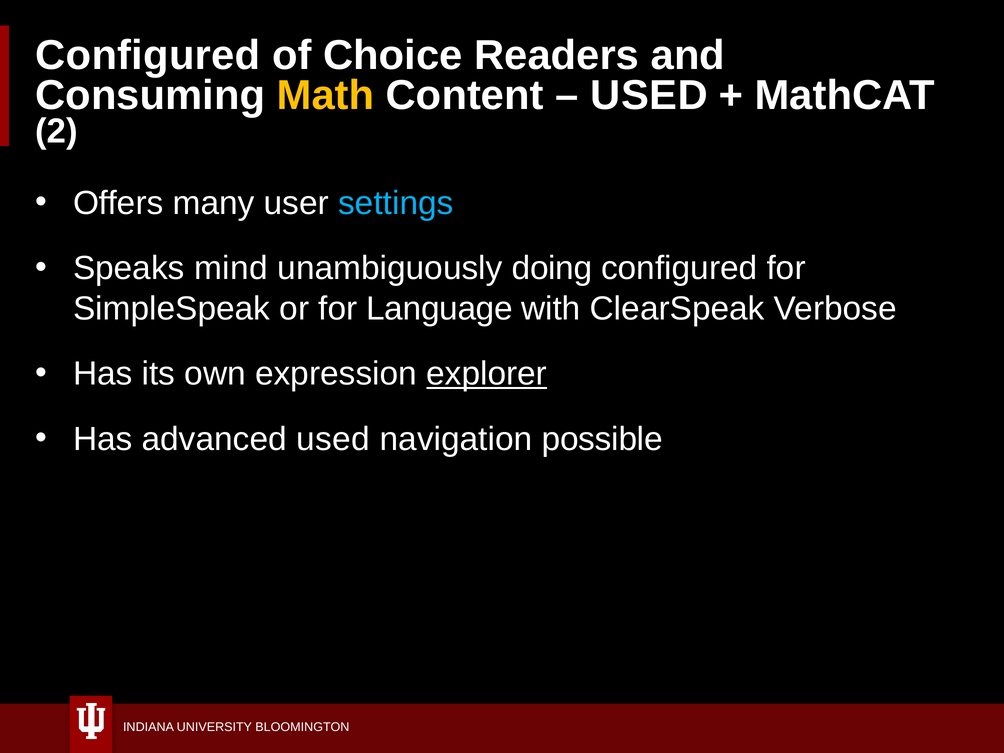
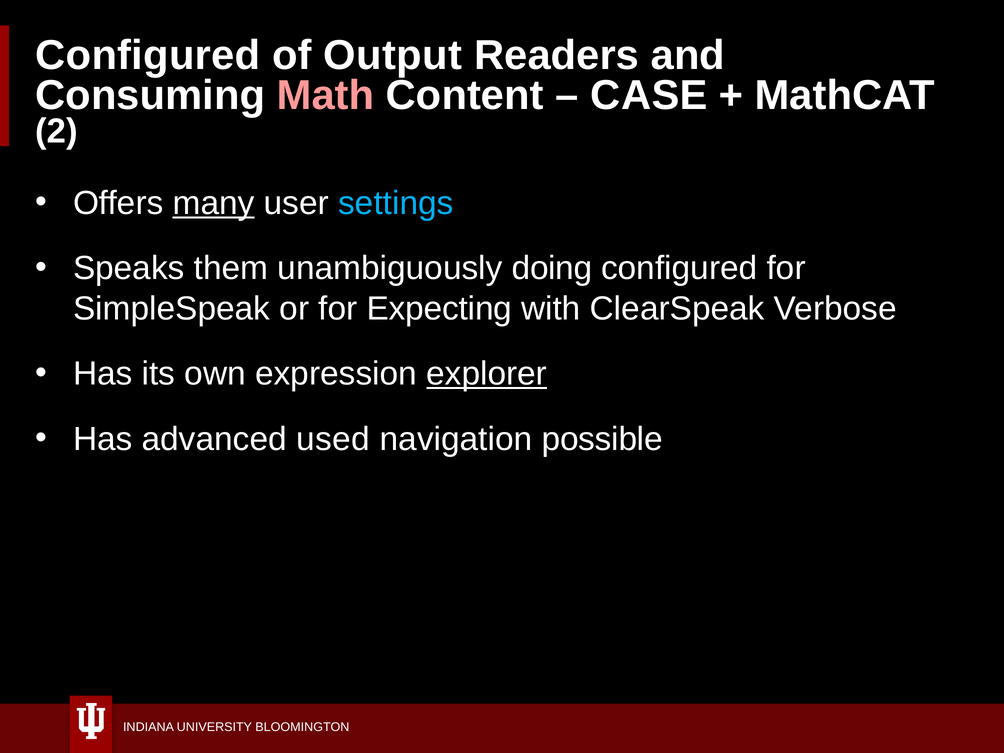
Choice: Choice -> Output (393, 55)
Math colour: yellow -> pink (325, 95)
USED: USED -> CASE (649, 95)
many underline: none -> present (214, 203)
mind: mind -> them (231, 268)
Language: Language -> Expecting (439, 309)
